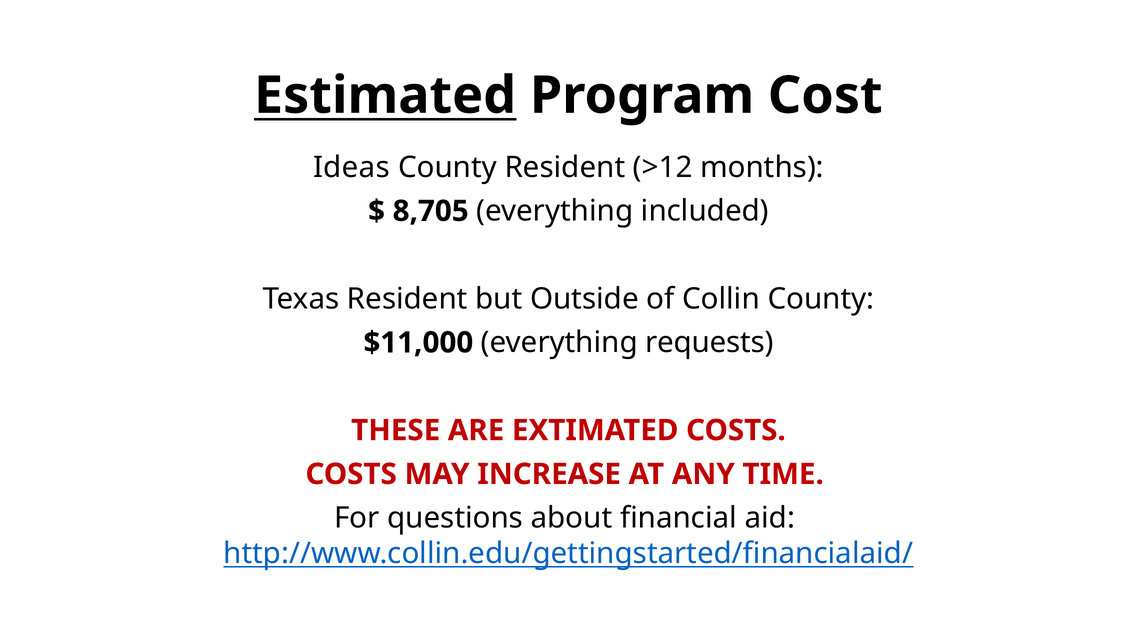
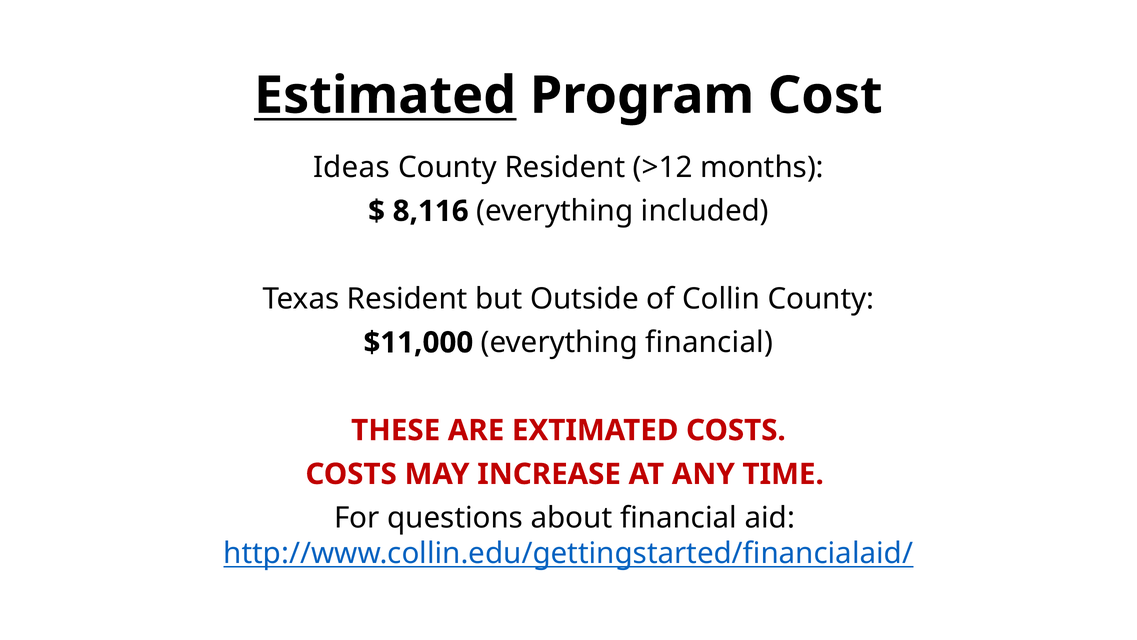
8,705: 8,705 -> 8,116 (431, 211)
everything requests: requests -> financial (709, 342)
